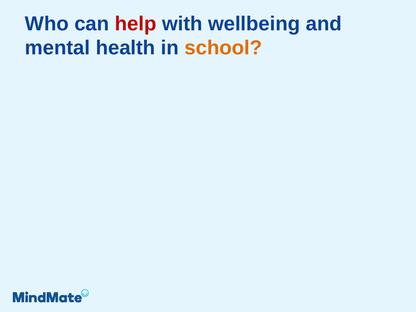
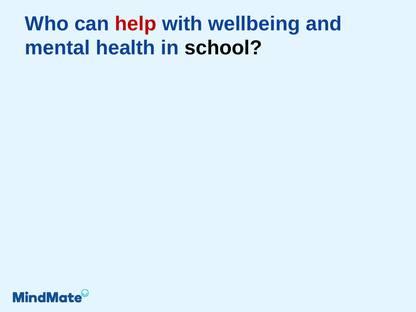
school colour: orange -> black (223, 48)
